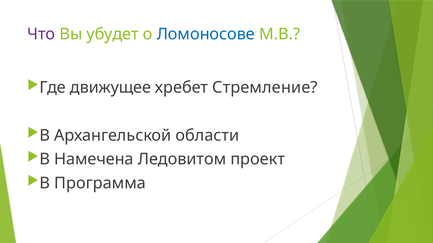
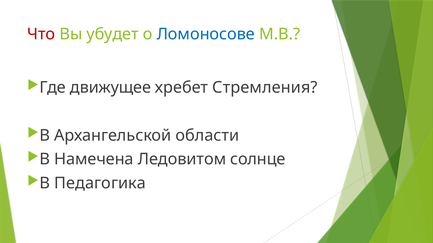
Что colour: purple -> red (41, 34)
Стремление: Стремление -> Стремления (265, 88)
проект: проект -> солнце (258, 160)
Программа: Программа -> Педагогика (100, 184)
